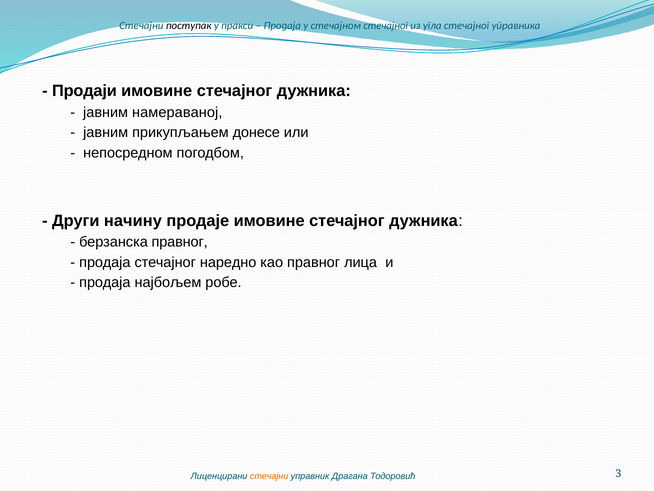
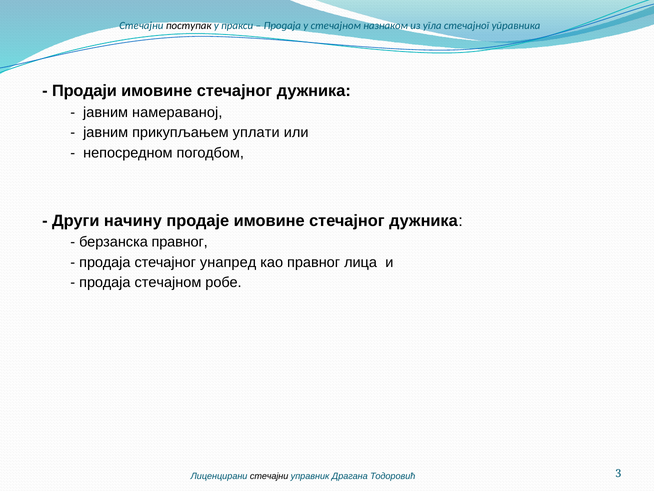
стечајном стечајног: стечајног -> назнаком (386, 26)
донесе: донесе -> уплати (256, 132)
наредно: наредно -> унапред (228, 262)
продаја најбољем: најбољем -> стечајном (168, 282)
стечајни colour: orange -> black (269, 476)
